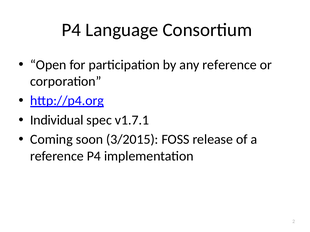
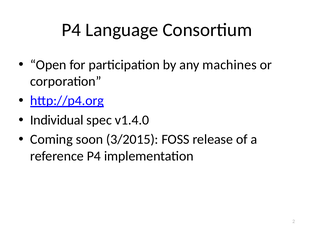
any reference: reference -> machines (230, 65)
v1.7.1: v1.7.1 -> v1.4.0 (132, 120)
